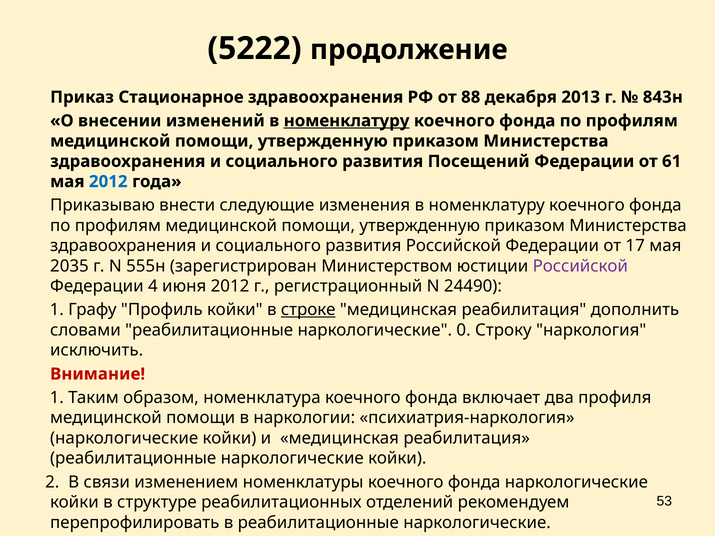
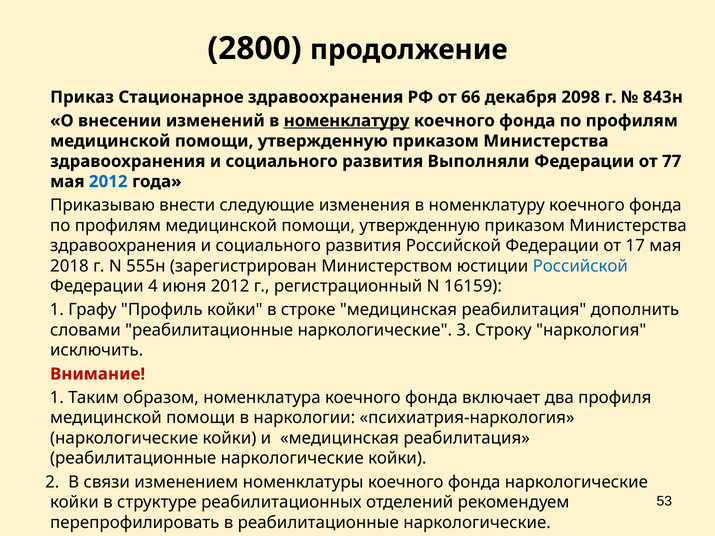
5222: 5222 -> 2800 (254, 48)
88: 88 -> 66 (471, 97)
2013: 2013 -> 2098 (581, 97)
Посещений: Посещений -> Выполняли (479, 161)
61: 61 -> 77 (672, 161)
2035: 2035 -> 2018 (69, 266)
Российской colour: purple -> blue (580, 266)
24490: 24490 -> 16159 (473, 286)
строке underline: present -> none (308, 310)
0: 0 -> 3 (464, 330)
